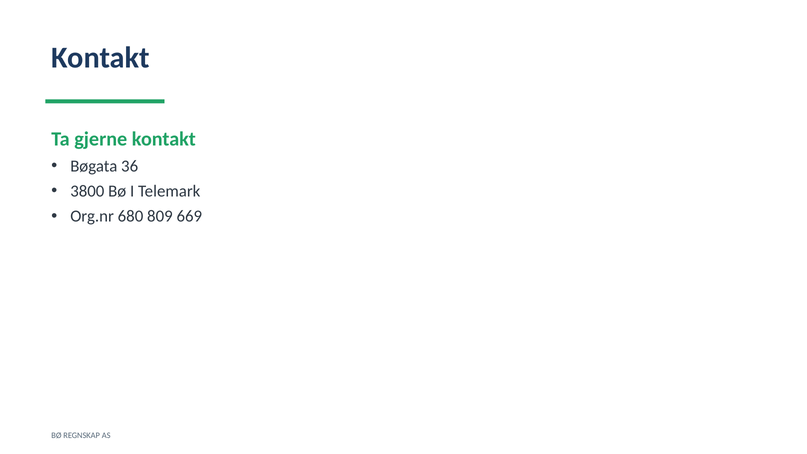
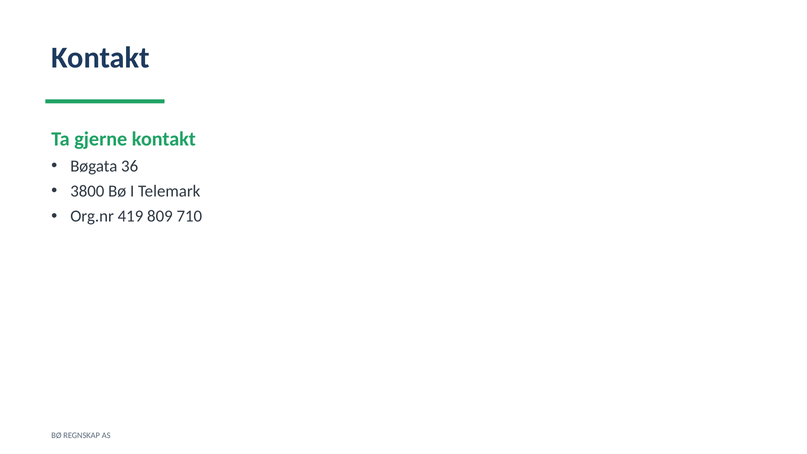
680: 680 -> 419 (130, 216)
669: 669 -> 710 (189, 216)
